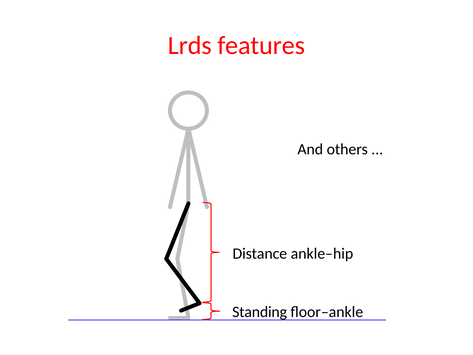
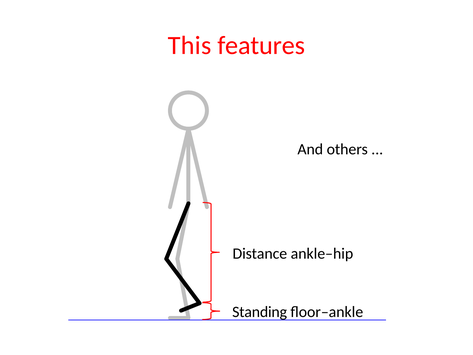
Lrds: Lrds -> This (190, 46)
